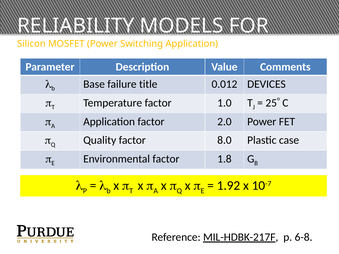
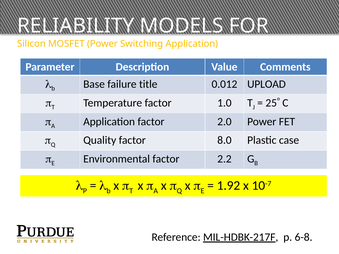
DEVICES: DEVICES -> UPLOAD (267, 84)
1.8: 1.8 -> 2.2 (224, 159)
